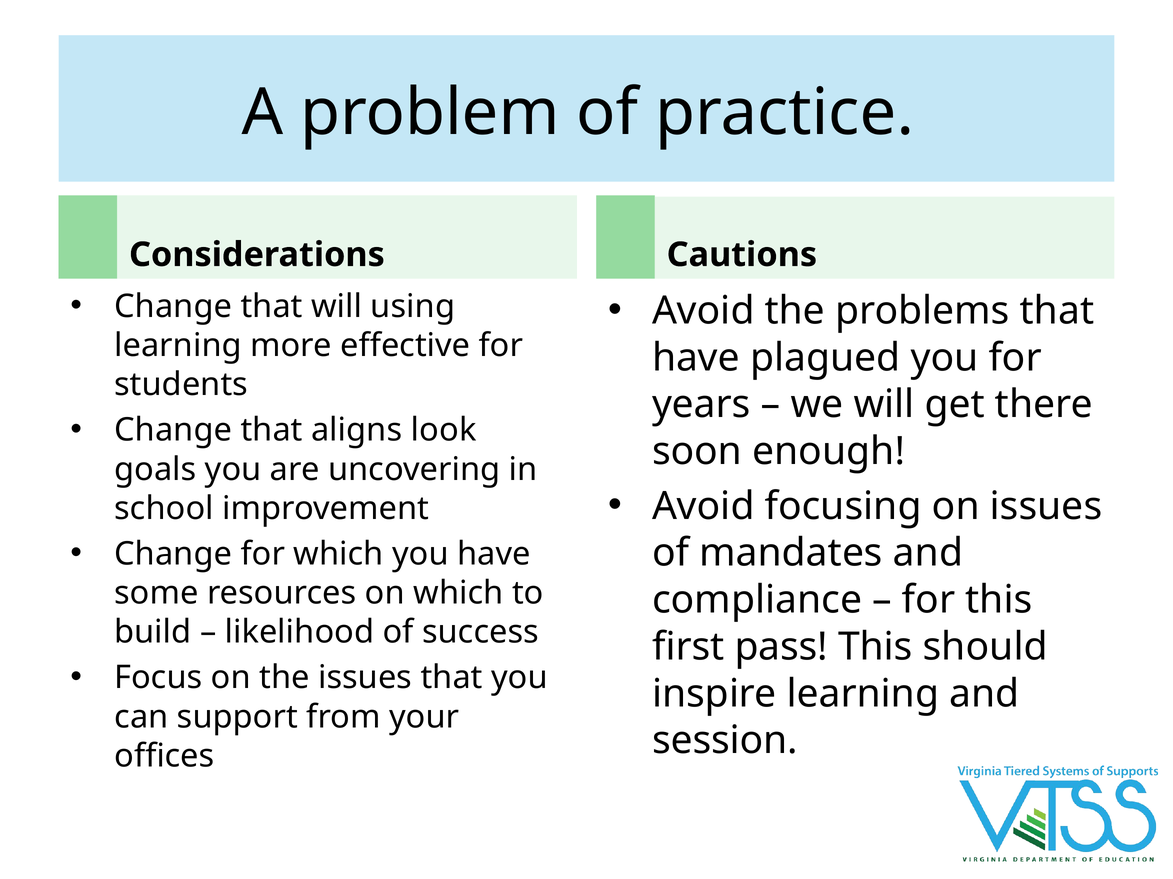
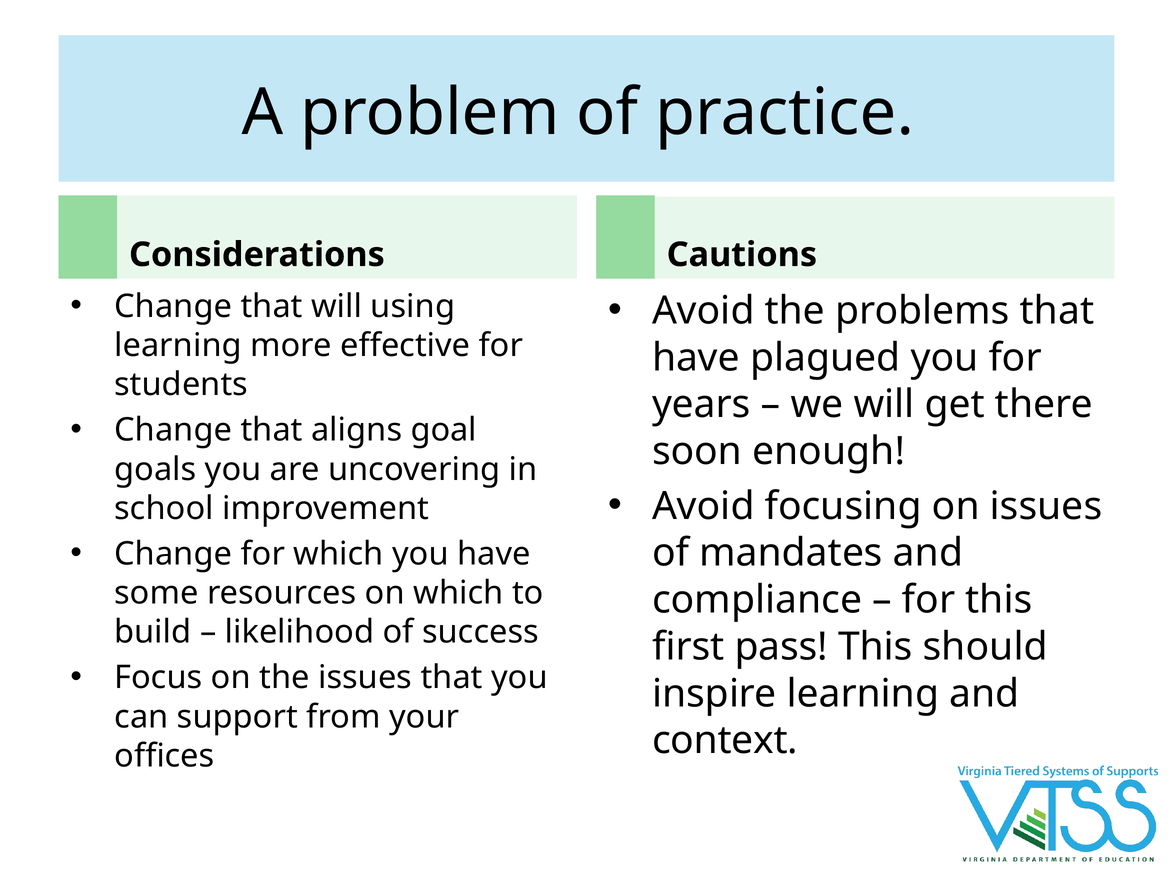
look: look -> goal (444, 431)
session: session -> context (725, 741)
